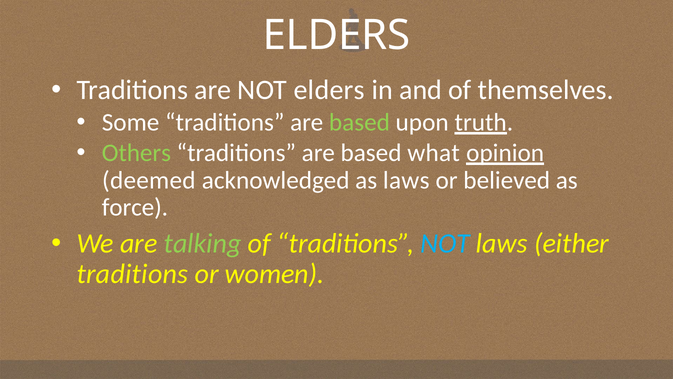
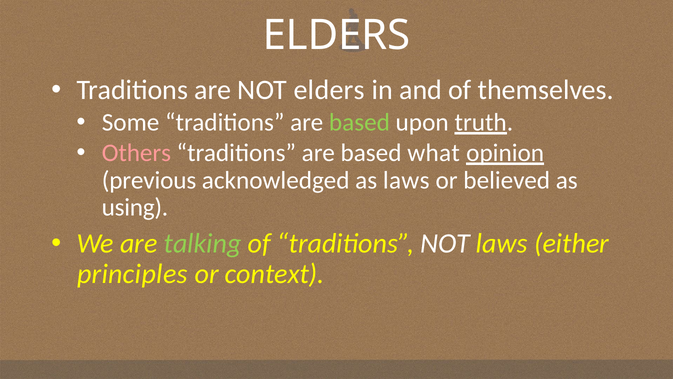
Others colour: light green -> pink (136, 153)
deemed: deemed -> previous (149, 180)
force: force -> using (135, 207)
NOT colour: light blue -> white (445, 243)
traditions: traditions -> principles (132, 273)
women: women -> context (275, 273)
